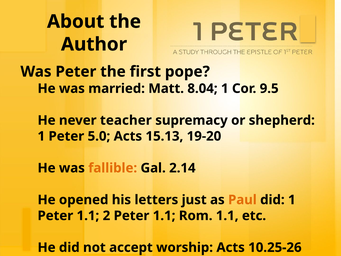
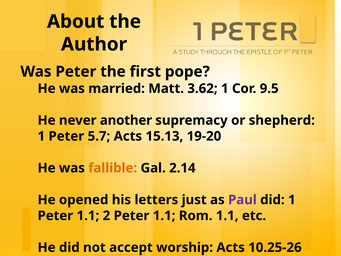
8.04: 8.04 -> 3.62 (202, 88)
teacher: teacher -> another (126, 120)
5.0: 5.0 -> 5.7 (99, 136)
Paul colour: orange -> purple (242, 200)
